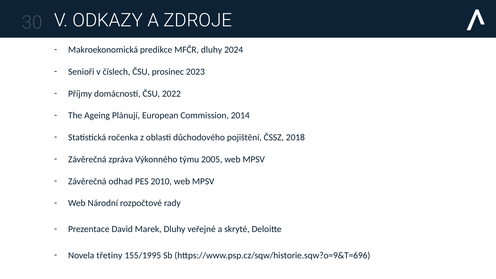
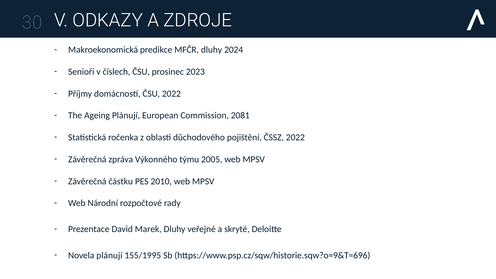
2014: 2014 -> 2081 (240, 116)
ČSSZ 2018: 2018 -> 2022 (295, 137)
odhad: odhad -> částku (121, 181)
Novela třetiny: třetiny -> plánují (109, 255)
